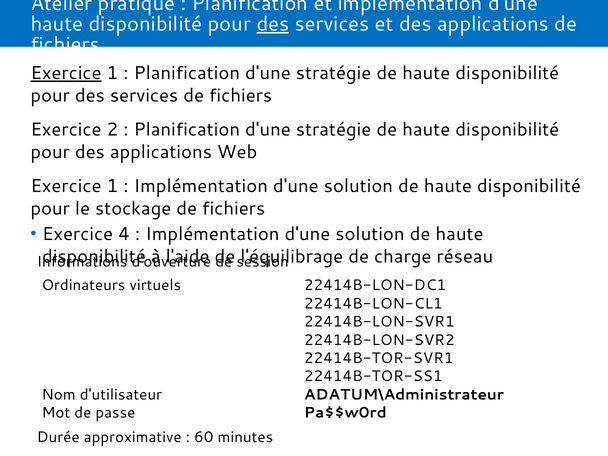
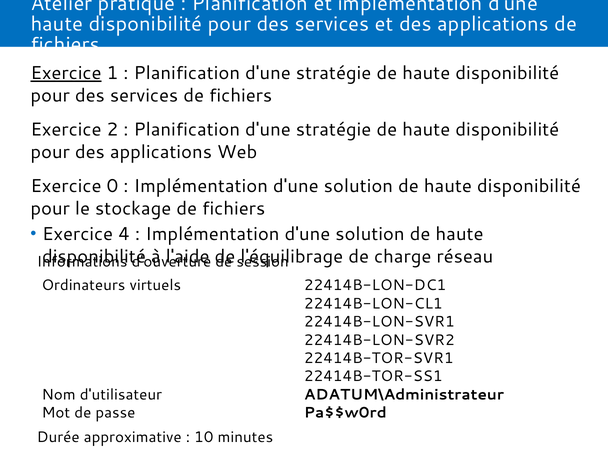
des underline: present -> none (273, 24)
1: 1 -> 0 (112, 186)
60: 60 -> 10 (204, 437)
